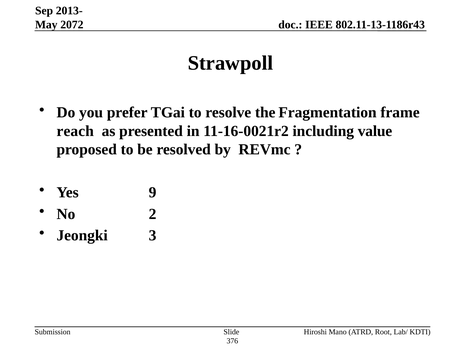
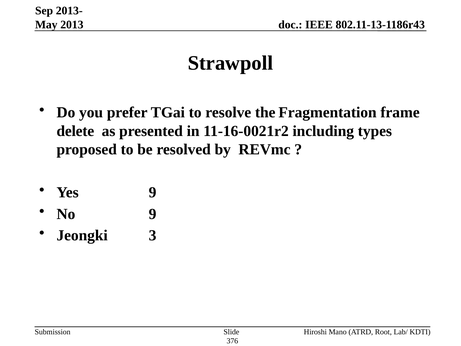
2072: 2072 -> 2013 (72, 25)
reach: reach -> delete (75, 131)
value: value -> types (375, 131)
No 2: 2 -> 9 (153, 214)
